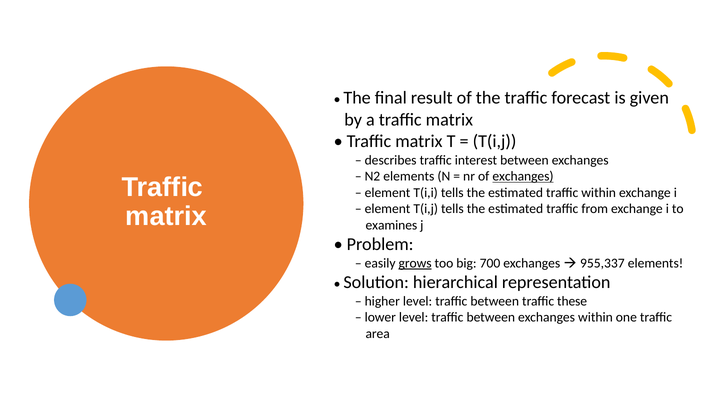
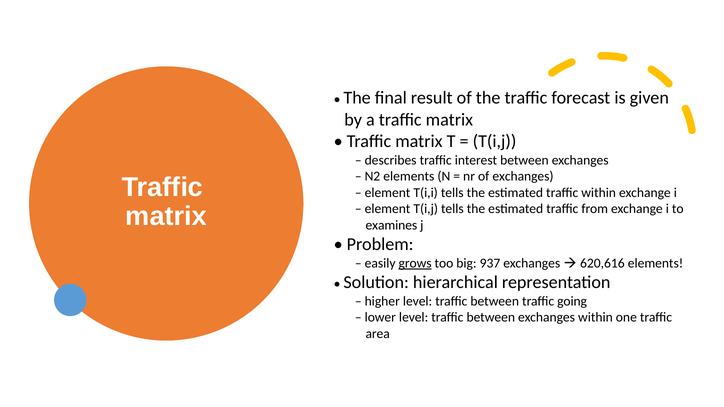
exchanges underline: present -> none (523, 176)
700: 700 -> 937 (490, 263)
955,337: 955,337 -> 620,616 (602, 263)
these: these -> going (572, 301)
